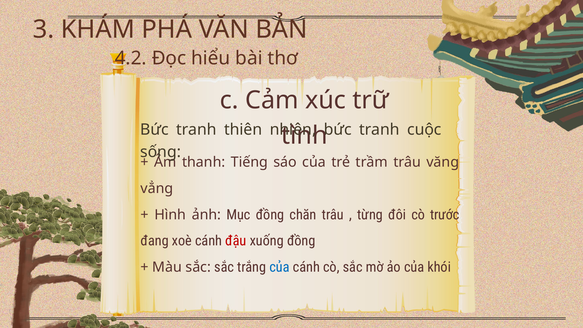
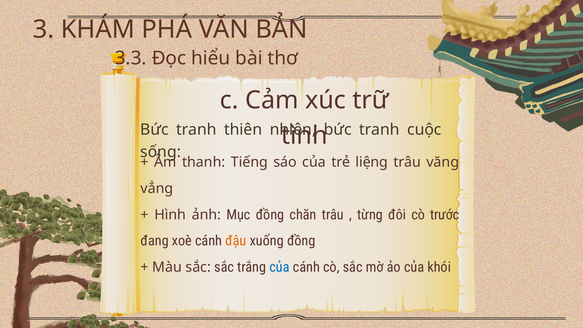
4.2: 4.2 -> 3.3 (131, 58)
trầm: trầm -> liệng (372, 162)
đậu colour: red -> orange (236, 241)
